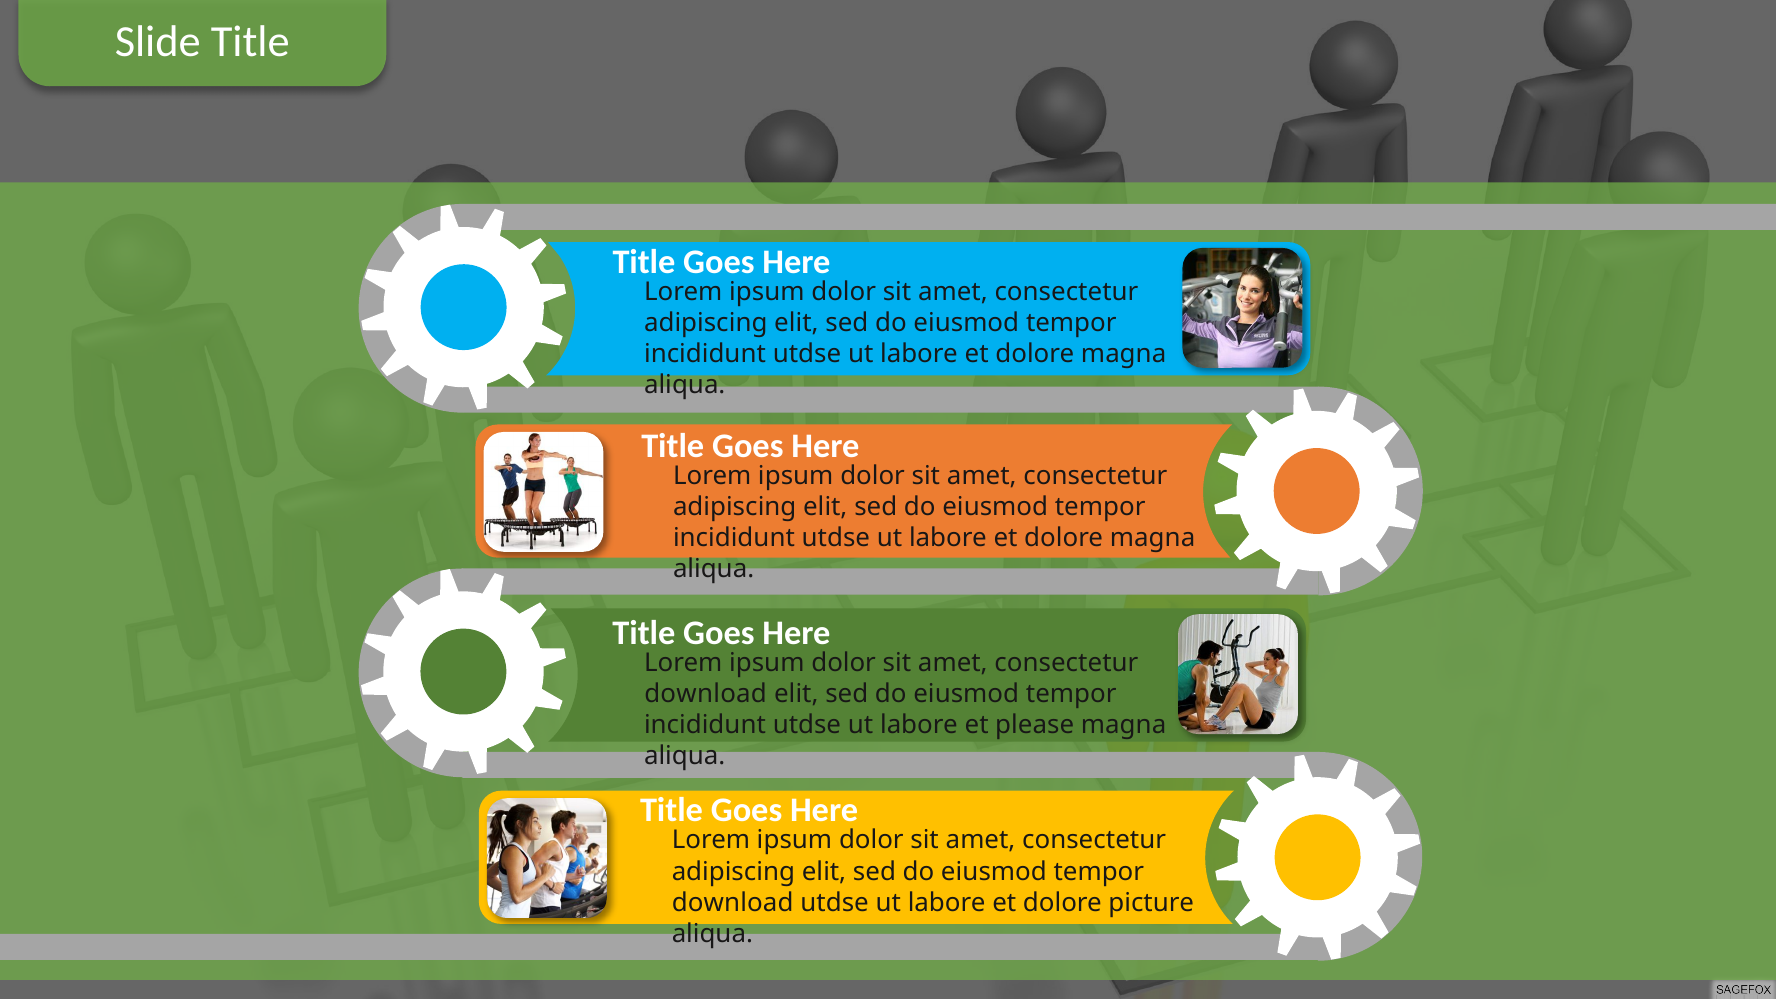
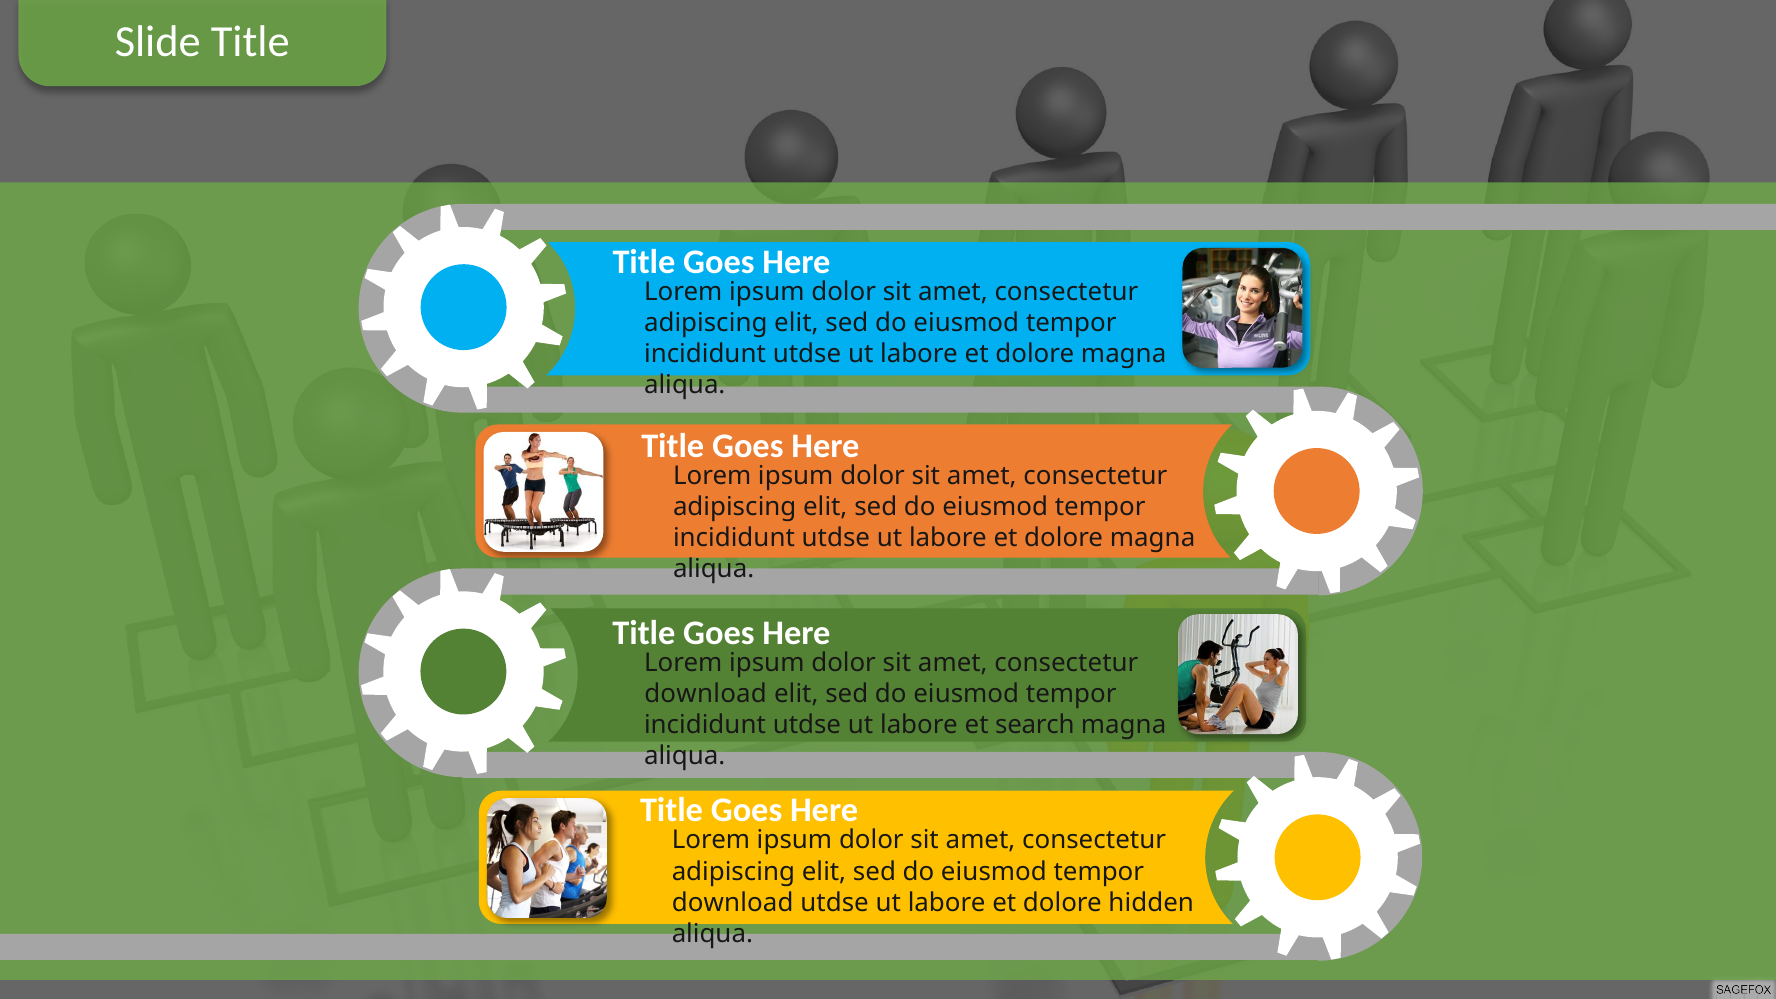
please: please -> search (1035, 725)
picture: picture -> hidden (1151, 903)
